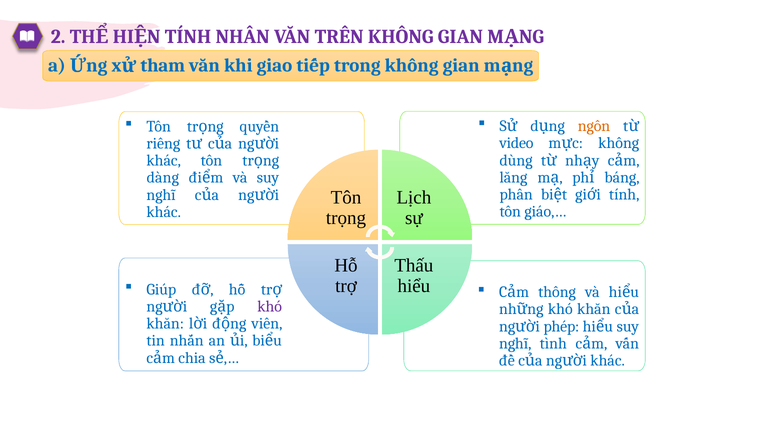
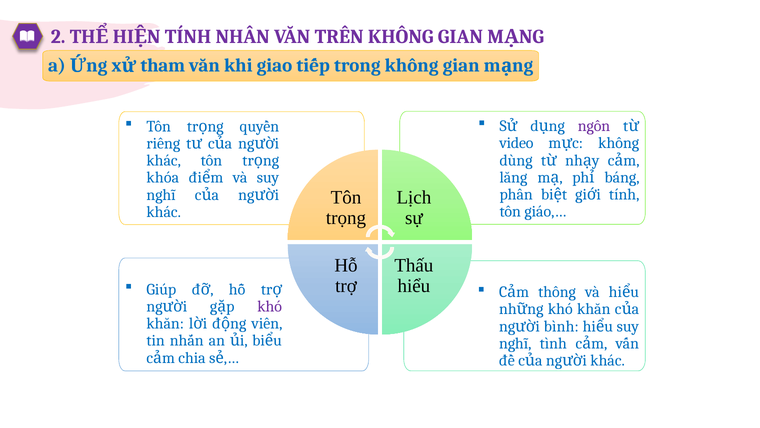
ngôn colour: orange -> purple (594, 126)
dàng: dàng -> khóa (163, 177)
phép: phép -> bình (561, 326)
